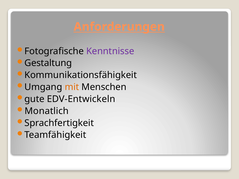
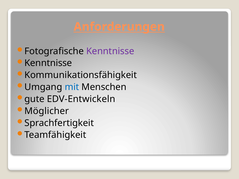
Gestaltung: Gestaltung -> Kenntnisse (48, 63)
mit colour: orange -> blue (72, 87)
Monatlich: Monatlich -> Möglicher (47, 111)
